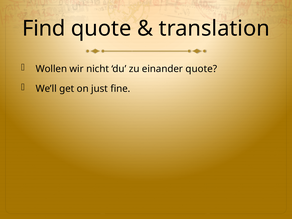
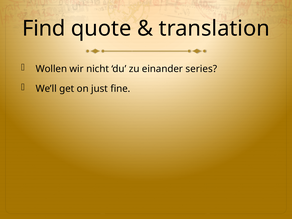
einander quote: quote -> series (201, 69)
